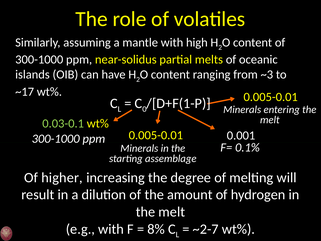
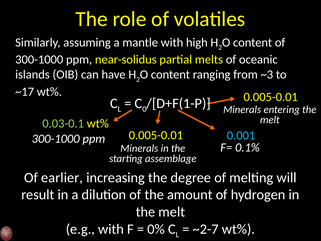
0.001 colour: white -> light blue (241, 135)
higher: higher -> earlier (62, 177)
8%: 8% -> 0% (156, 229)
